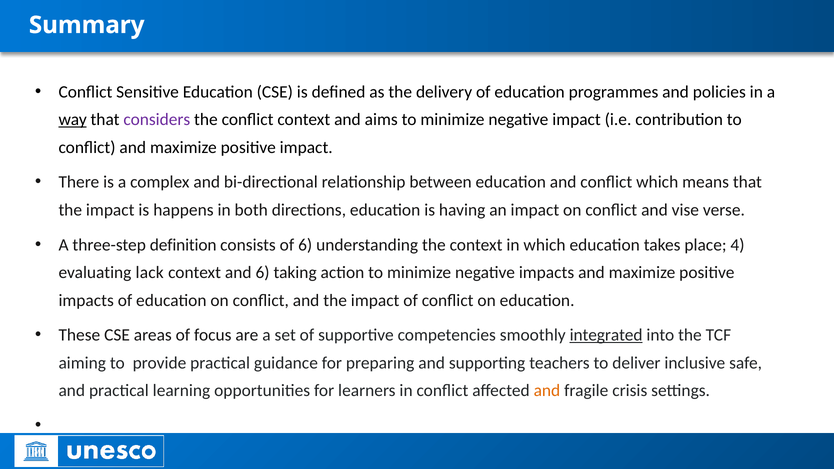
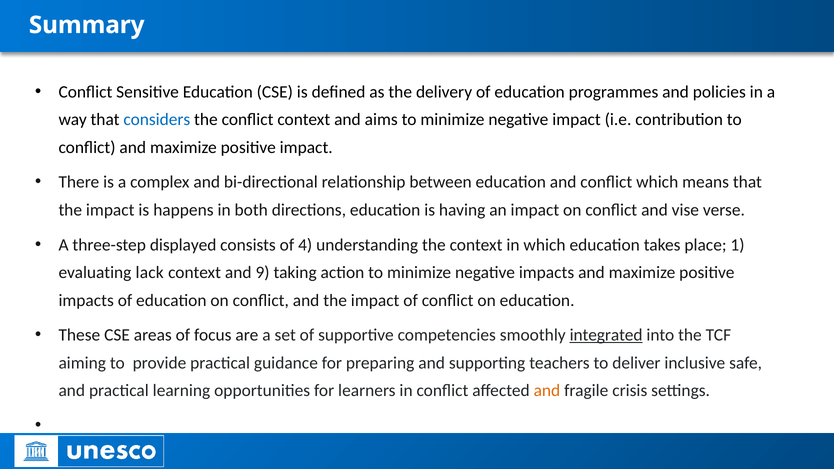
way underline: present -> none (73, 120)
considers colour: purple -> blue (157, 120)
definition: definition -> displayed (183, 245)
of 6: 6 -> 4 (305, 245)
4: 4 -> 1 (737, 245)
and 6: 6 -> 9 (263, 273)
